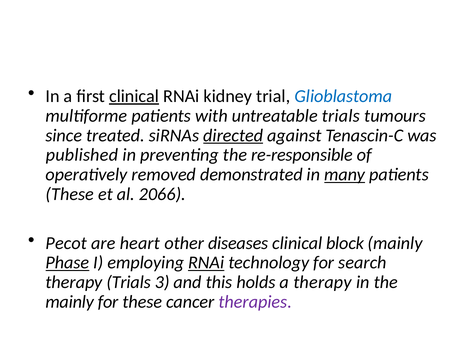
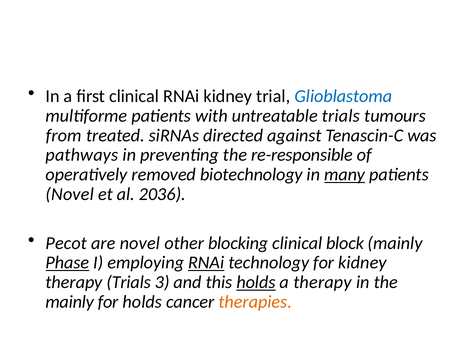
clinical underline: present -> none (134, 96)
since: since -> from (64, 135)
directed underline: present -> none (233, 135)
published: published -> pathways (82, 155)
demonstrated: demonstrated -> biotechnology (251, 175)
These: These -> Novel (70, 194)
2066: 2066 -> 2036 (162, 194)
are heart: heart -> novel (140, 243)
diseases: diseases -> blocking (238, 243)
for search: search -> kidney (362, 263)
holds underline: none -> present (256, 282)
for these: these -> holds (142, 302)
therapies colour: purple -> orange (255, 302)
